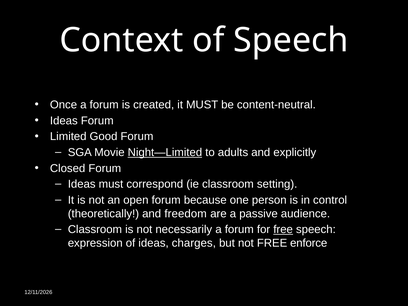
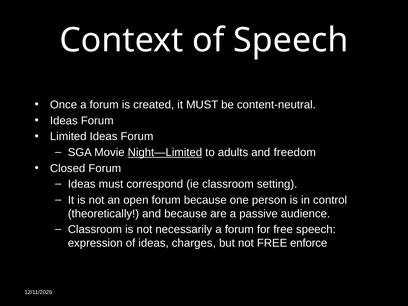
Limited Good: Good -> Ideas (104, 137)
explicitly: explicitly -> freedom (295, 152)
and freedom: freedom -> because (186, 214)
free underline: present -> none (283, 230)
